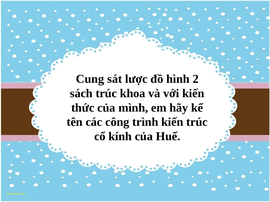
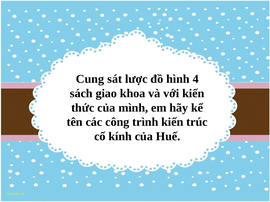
2: 2 -> 4 (196, 79)
sách trúc: trúc -> giao (106, 94)
